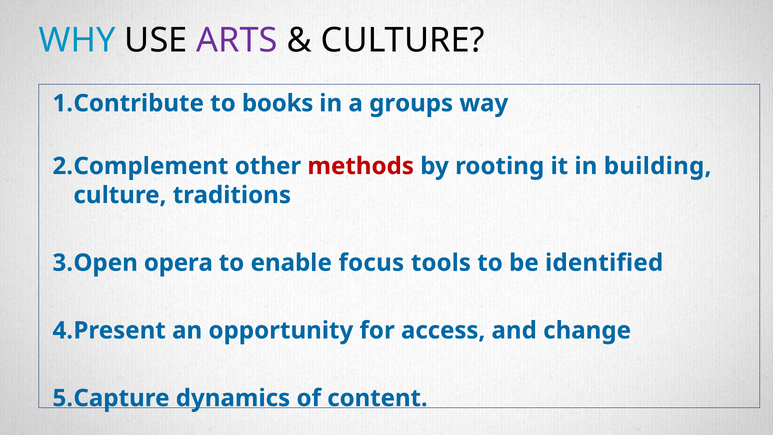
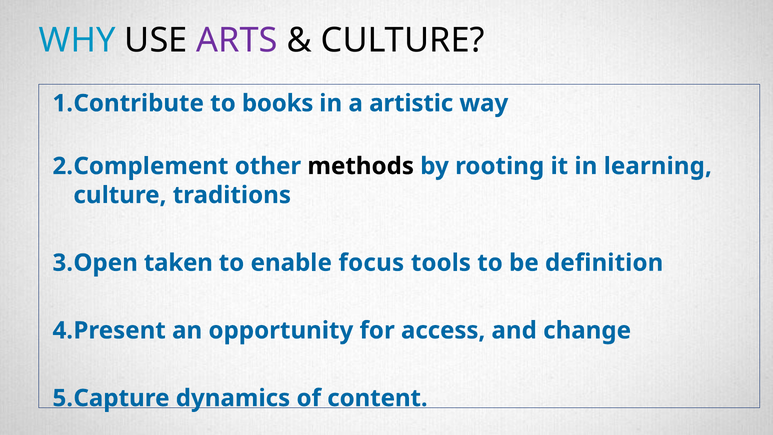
groups: groups -> artistic (411, 103)
methods colour: red -> black (361, 166)
building: building -> learning (658, 166)
opera: opera -> taken (178, 263)
identified: identified -> definition (604, 263)
